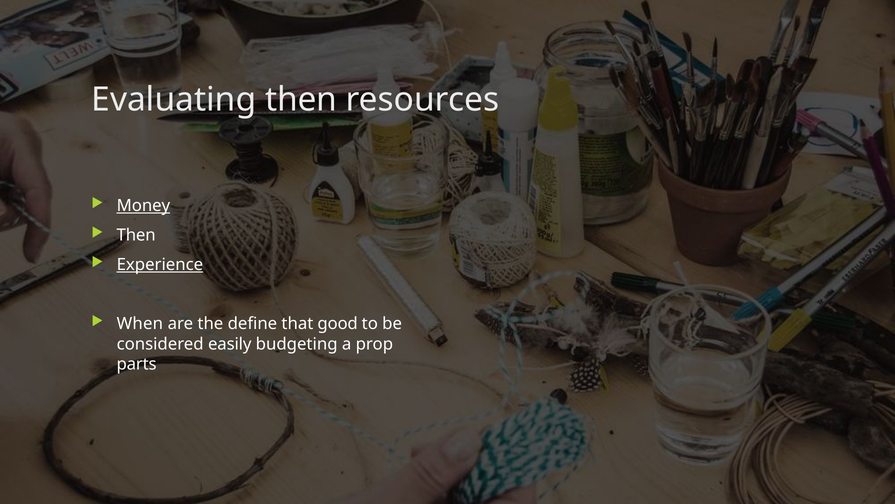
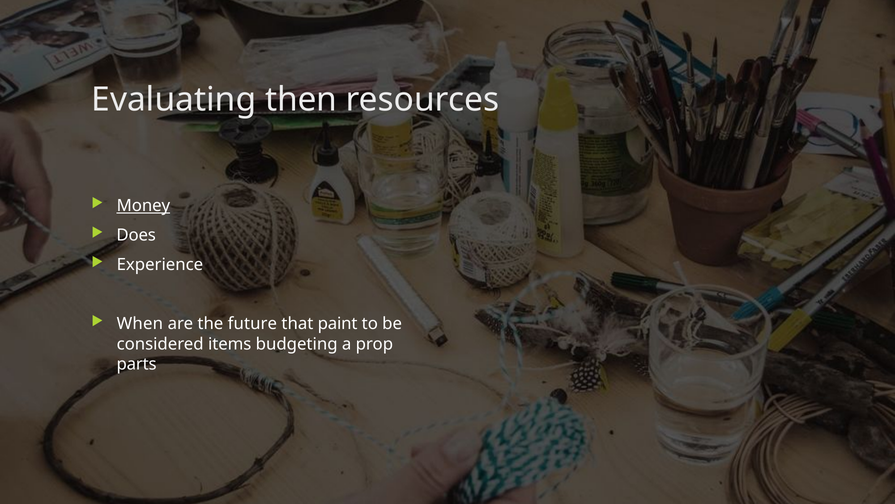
Then: Then -> Does (136, 235)
Experience underline: present -> none (160, 265)
define: define -> future (252, 324)
good: good -> paint (338, 324)
easily: easily -> items (230, 344)
